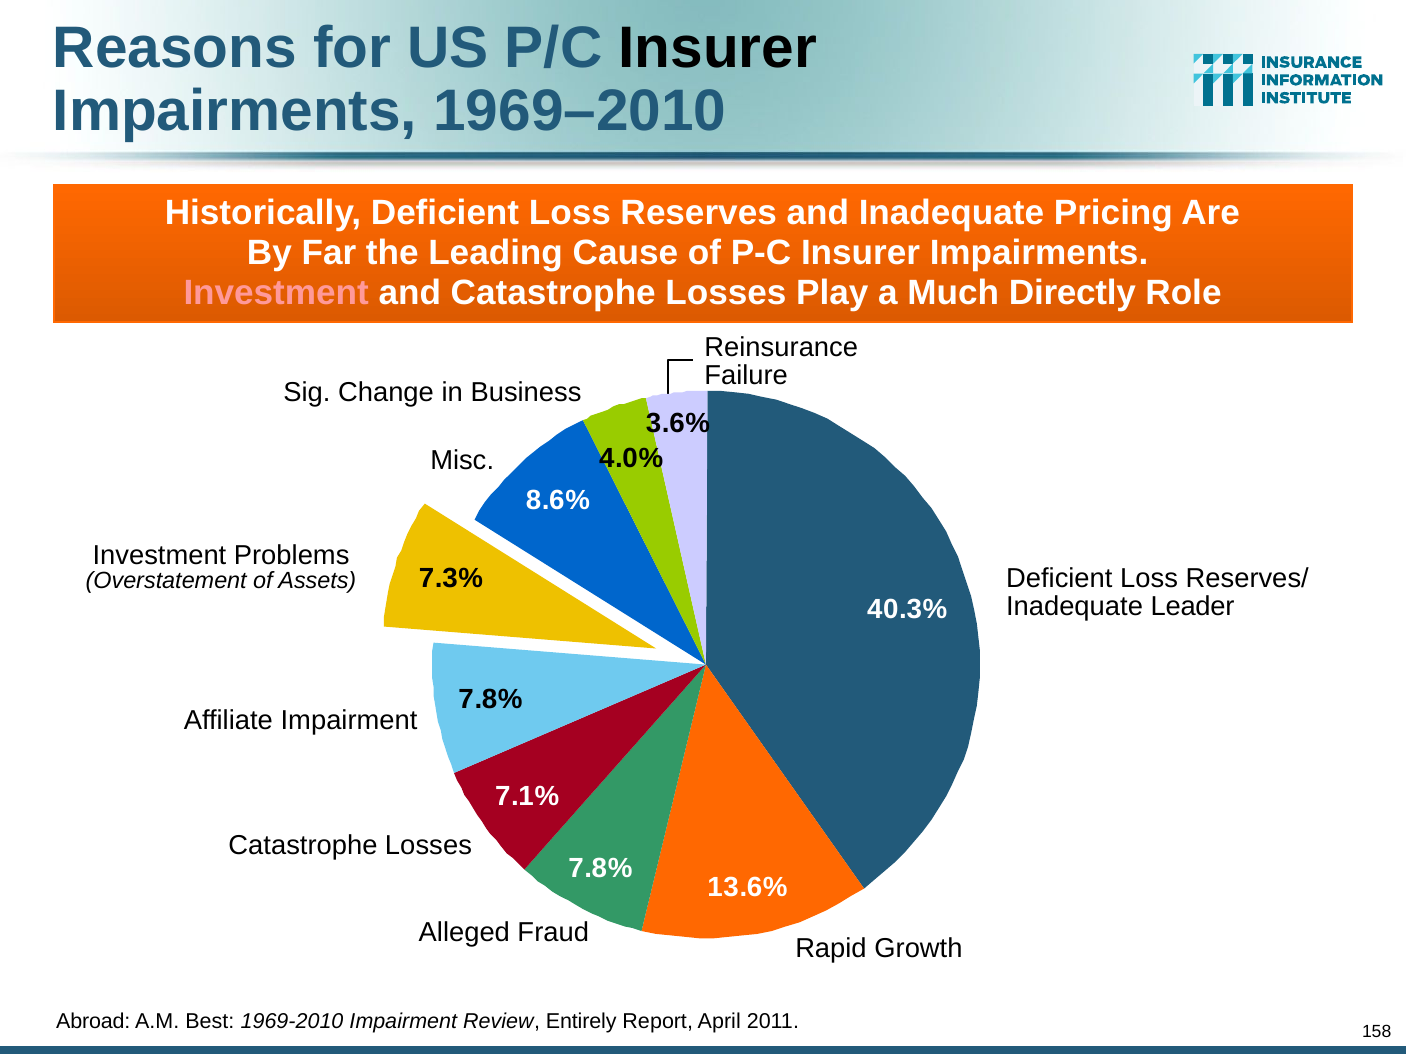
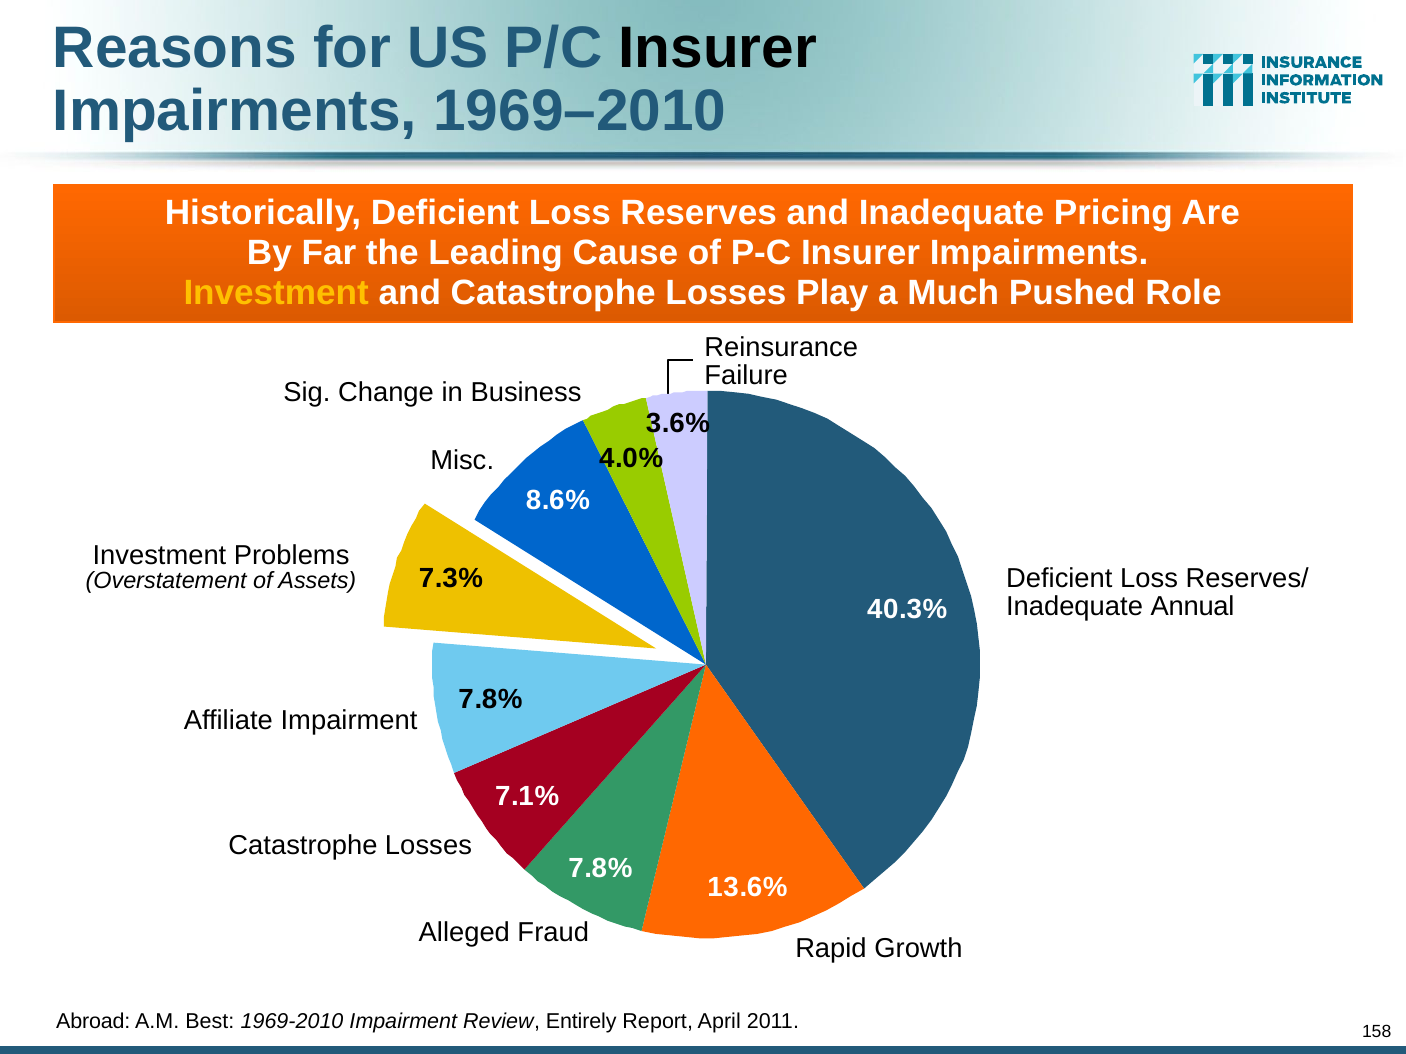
Investment colour: pink -> yellow (276, 293)
Directly: Directly -> Pushed (1072, 293)
Leader: Leader -> Annual (1193, 607)
